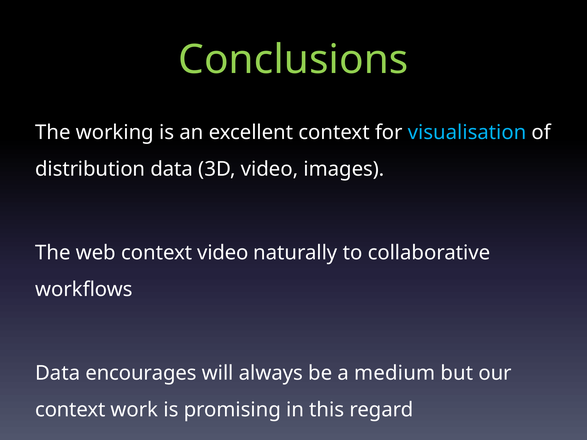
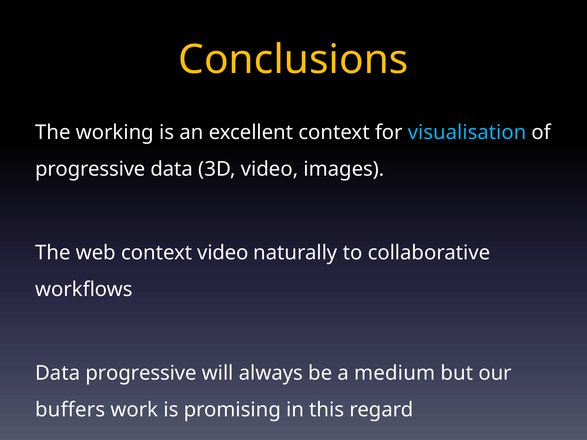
Conclusions colour: light green -> yellow (293, 60)
distribution: distribution -> progressive (90, 169)
Data encourages: encourages -> progressive (141, 373)
context: context -> buffers (70, 410)
